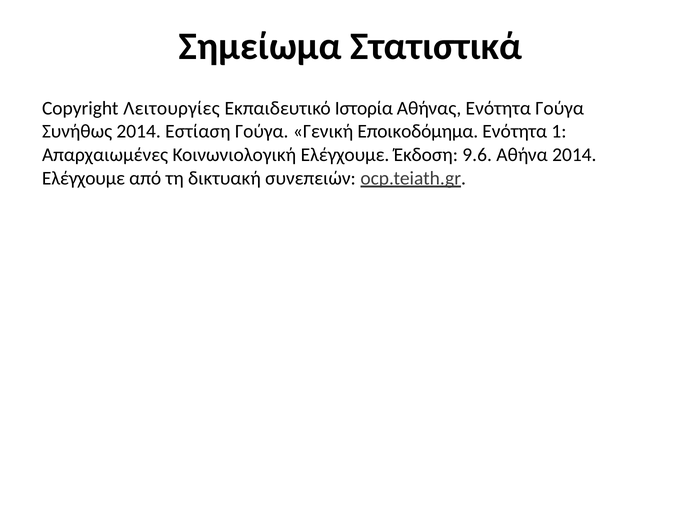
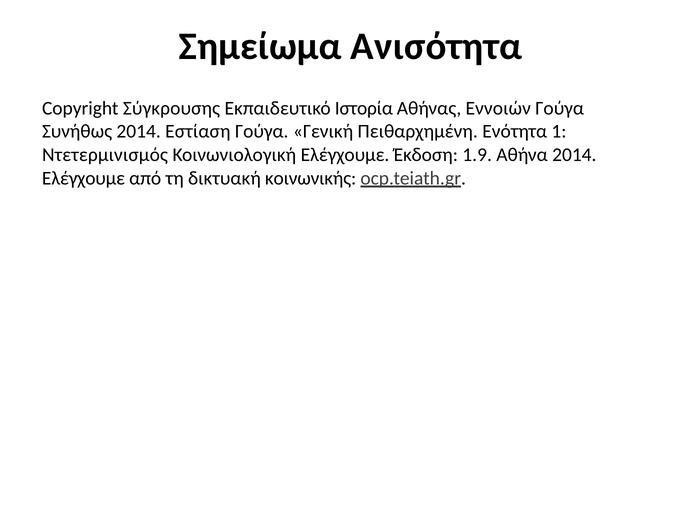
Στατιστικά: Στατιστικά -> Ανισότητα (436, 46)
Λειτουργίες: Λειτουργίες -> Σύγκρουσης (172, 108)
Αθήνας Ενότητα: Ενότητα -> Εννοιών (498, 108)
Εποικοδόμημα: Εποικοδόμημα -> Πειθαρχημένη (418, 132)
Απαρχαιωμένες: Απαρχαιωμένες -> Ντετερμινισμός (105, 155)
9.6: 9.6 -> 1.9 (477, 155)
συνεπειών: συνεπειών -> κοινωνικής (311, 178)
